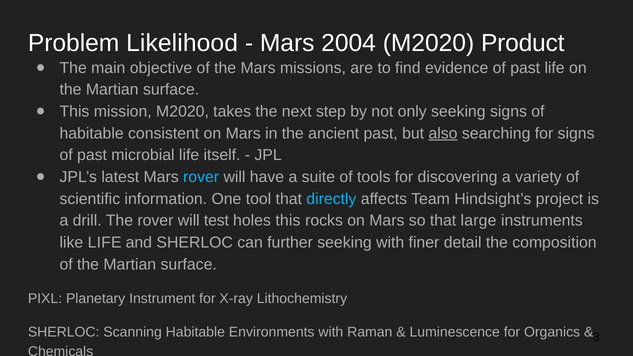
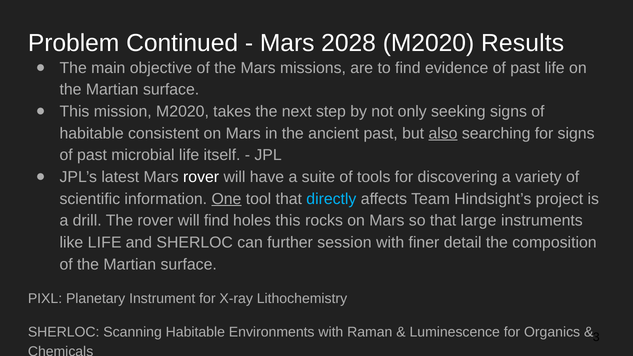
Likelihood: Likelihood -> Continued (182, 43)
2004: 2004 -> 2028 (349, 43)
Product: Product -> Results (523, 43)
rover colour: light blue -> white (201, 177)
One underline: none -> present (226, 199)
will test: test -> find (216, 221)
further seeking: seeking -> session (344, 243)
